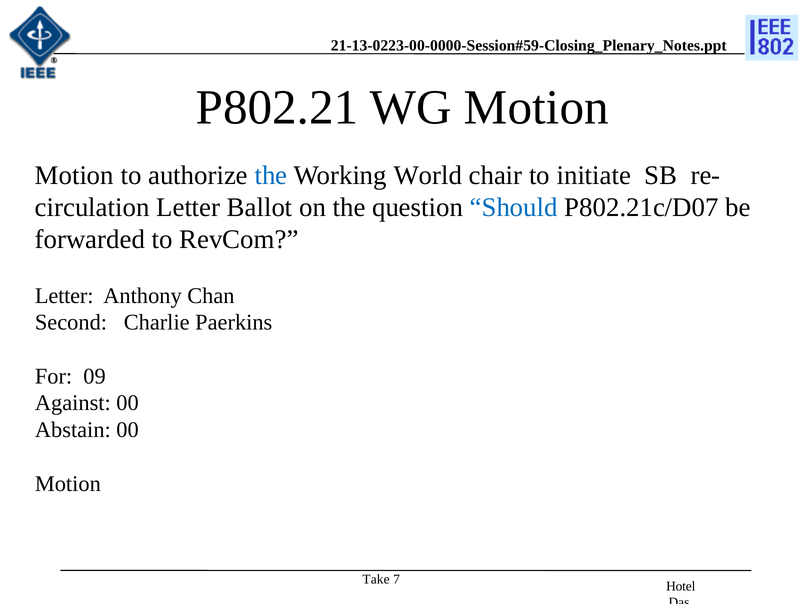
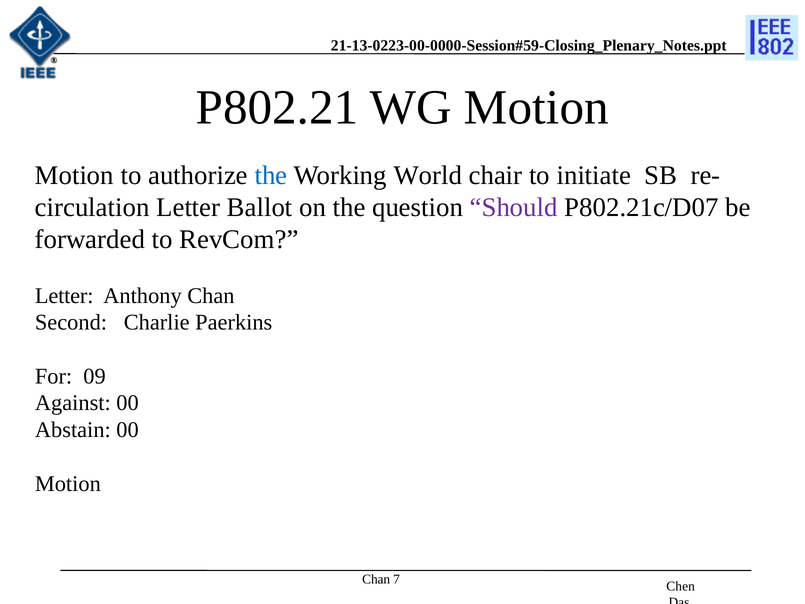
Should colour: blue -> purple (514, 207)
Take: Take -> Chan (376, 579)
Hotel: Hotel -> Chen (681, 586)
